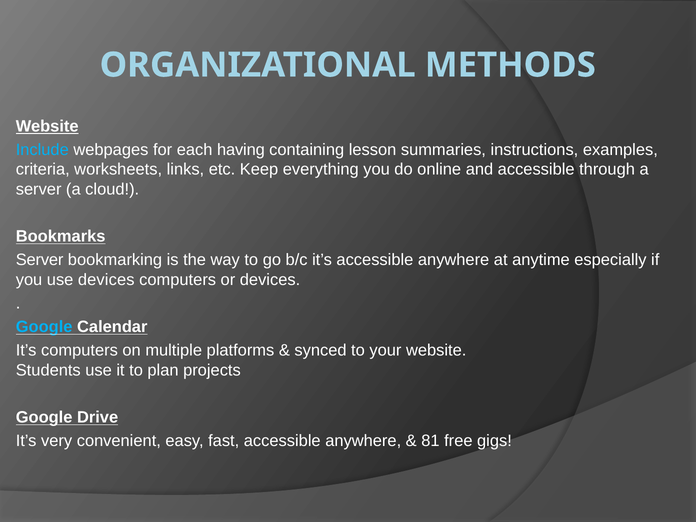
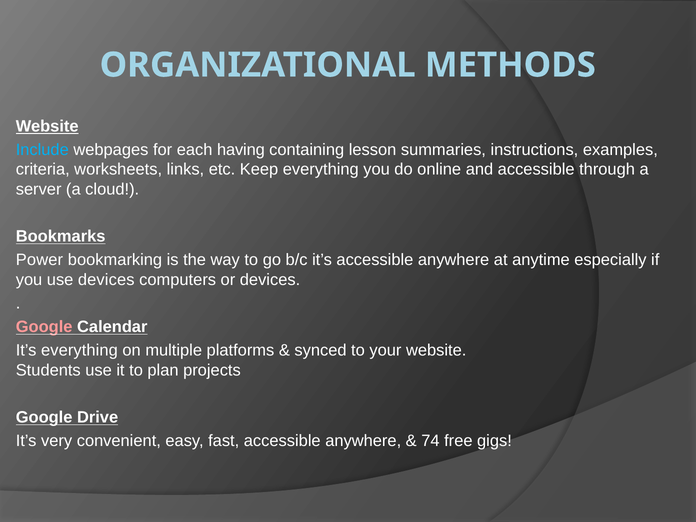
Server: Server -> Power (39, 260)
Google colour: light blue -> pink (44, 327)
It’s computers: computers -> everything (79, 351)
81: 81 -> 74 (430, 441)
